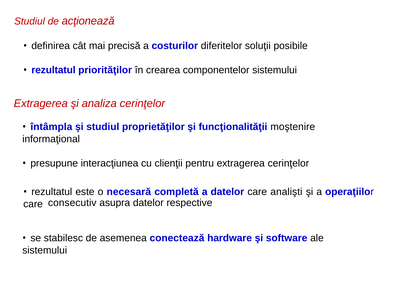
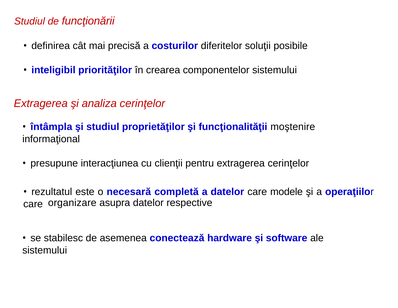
acţionează: acţionează -> funcţionării (88, 21)
rezultatul: rezultatul -> inteligibil (53, 70)
analişti: analişti -> modele (286, 191)
consecutiv: consecutiv -> organizare (72, 202)
